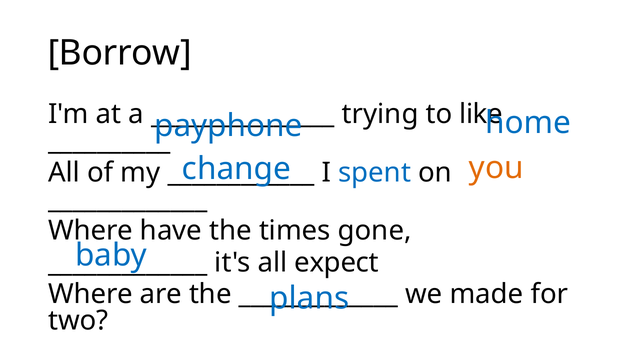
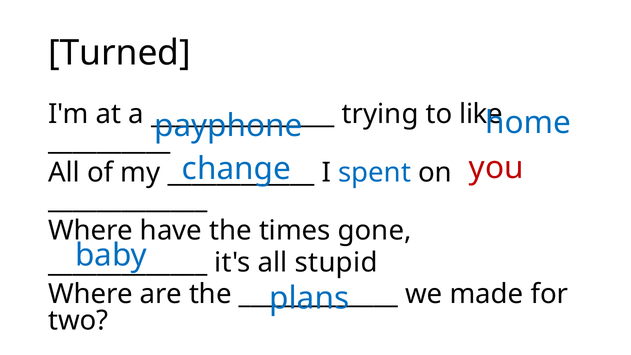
Borrow: Borrow -> Turned (119, 53)
you colour: orange -> red (496, 168)
expect: expect -> stupid (336, 262)
